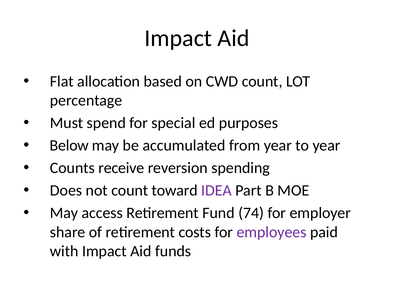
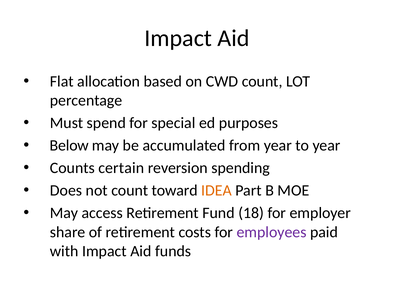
receive: receive -> certain (121, 168)
IDEA colour: purple -> orange (217, 191)
74: 74 -> 18 (251, 213)
